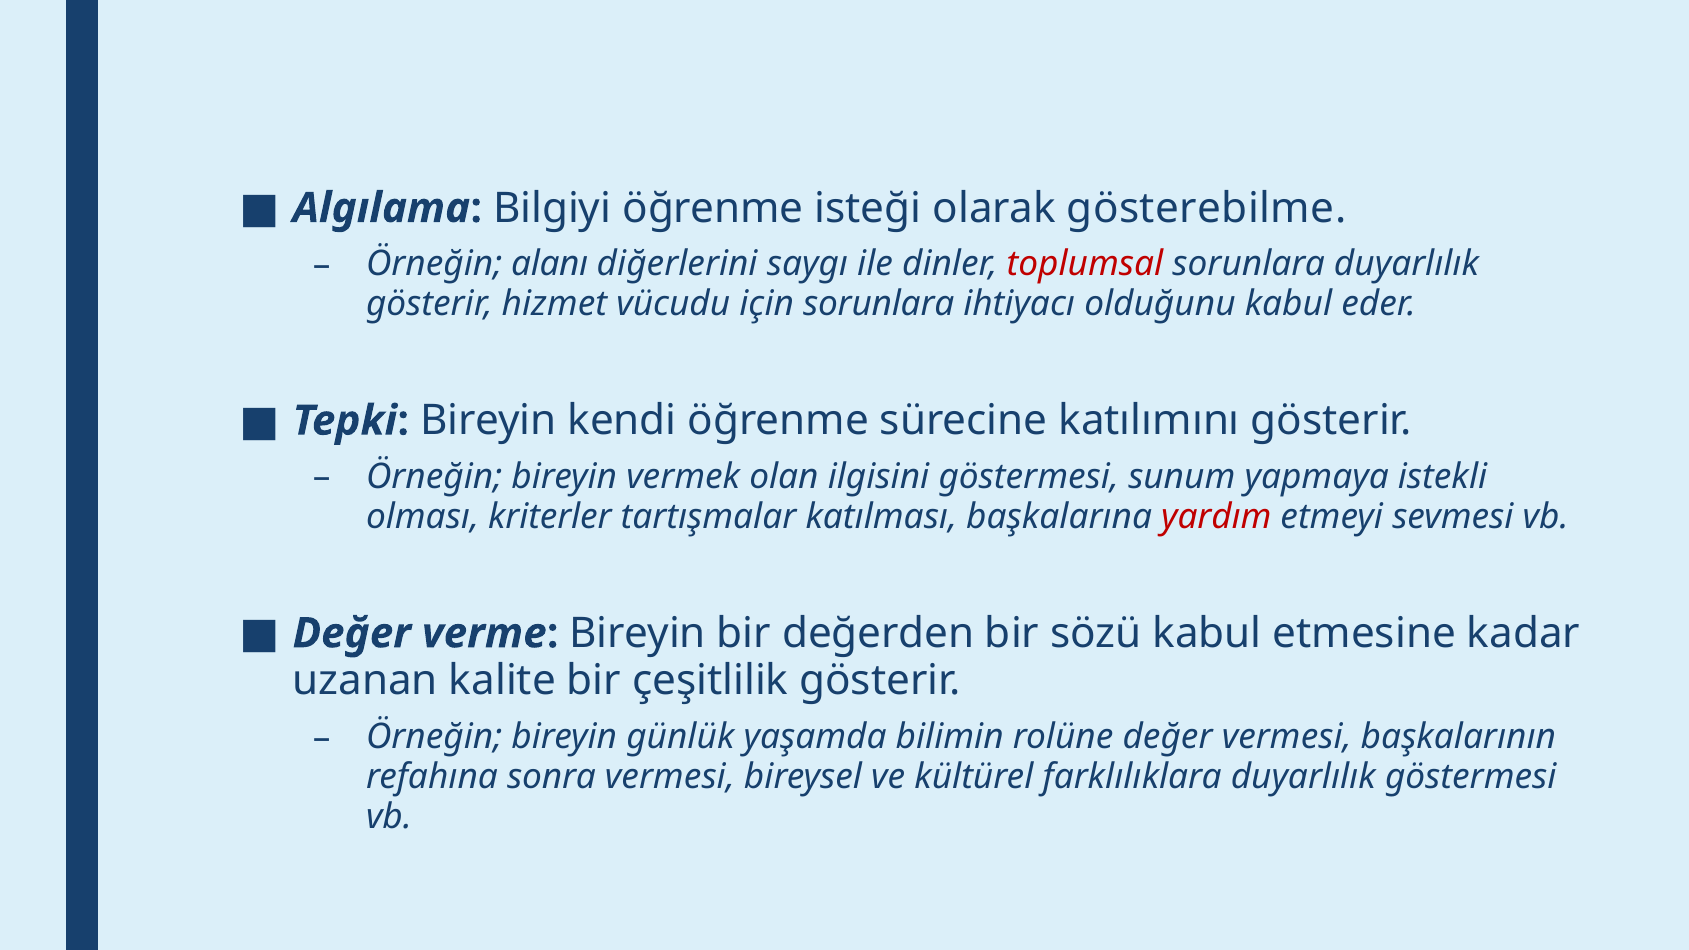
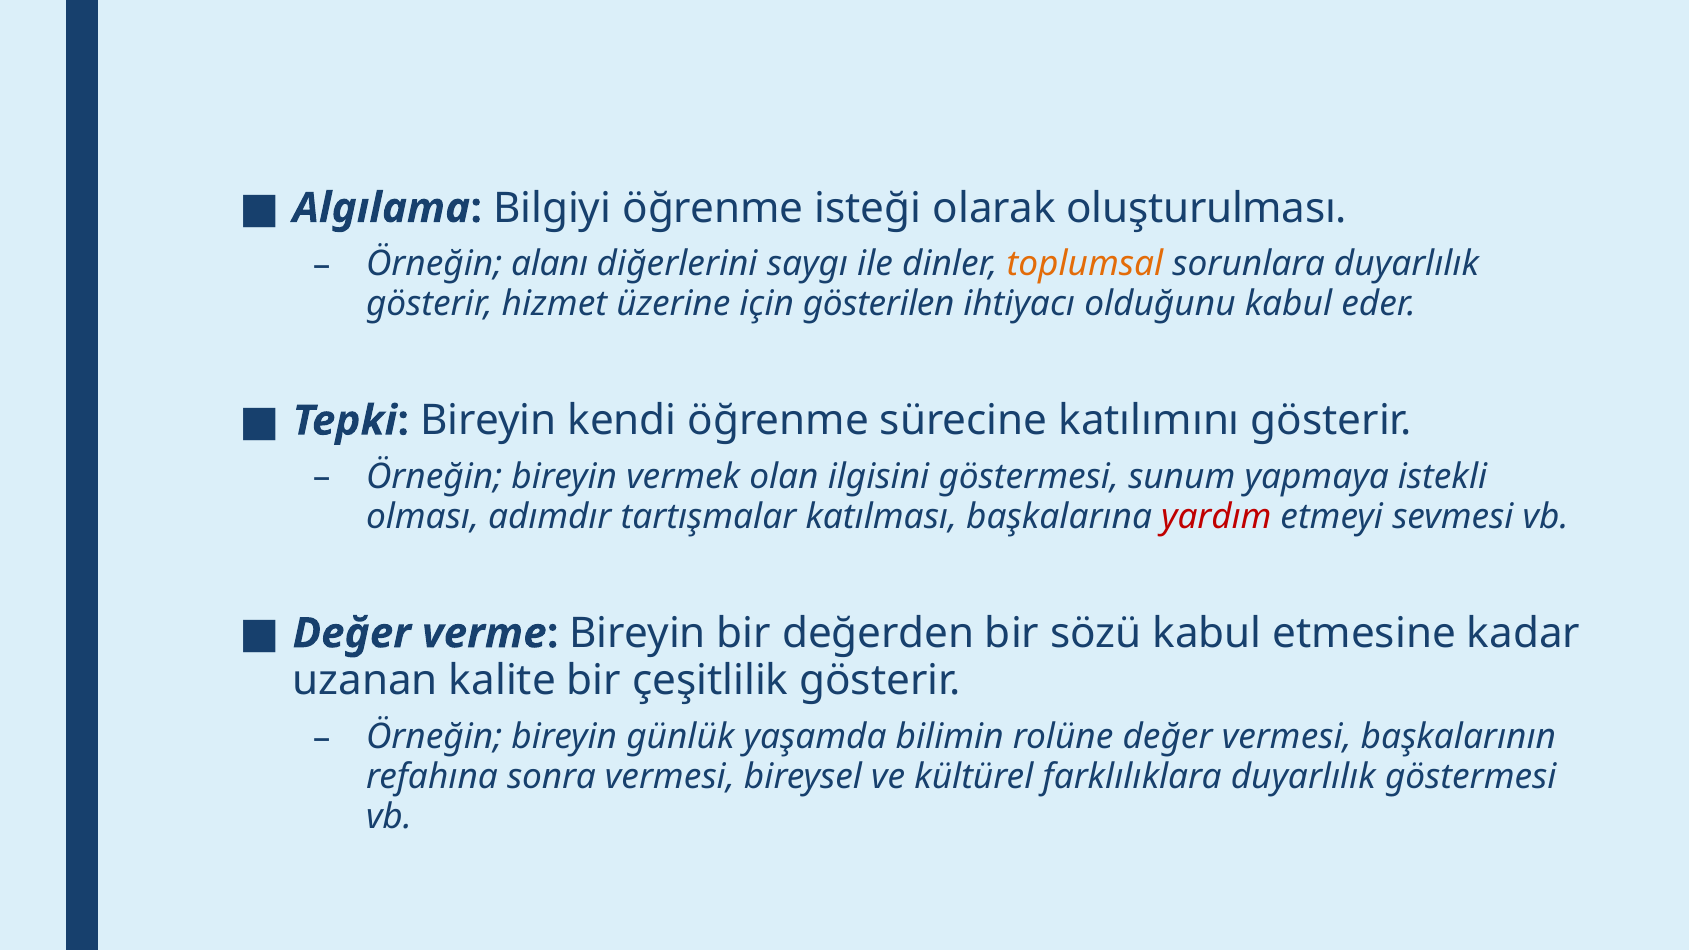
gösterebilme: gösterebilme -> oluşturulması (1207, 208)
toplumsal colour: red -> orange (1085, 264)
vücudu: vücudu -> üzerine (673, 304)
için sorunlara: sorunlara -> gösterilen (879, 304)
kriterler: kriterler -> adımdır (550, 517)
